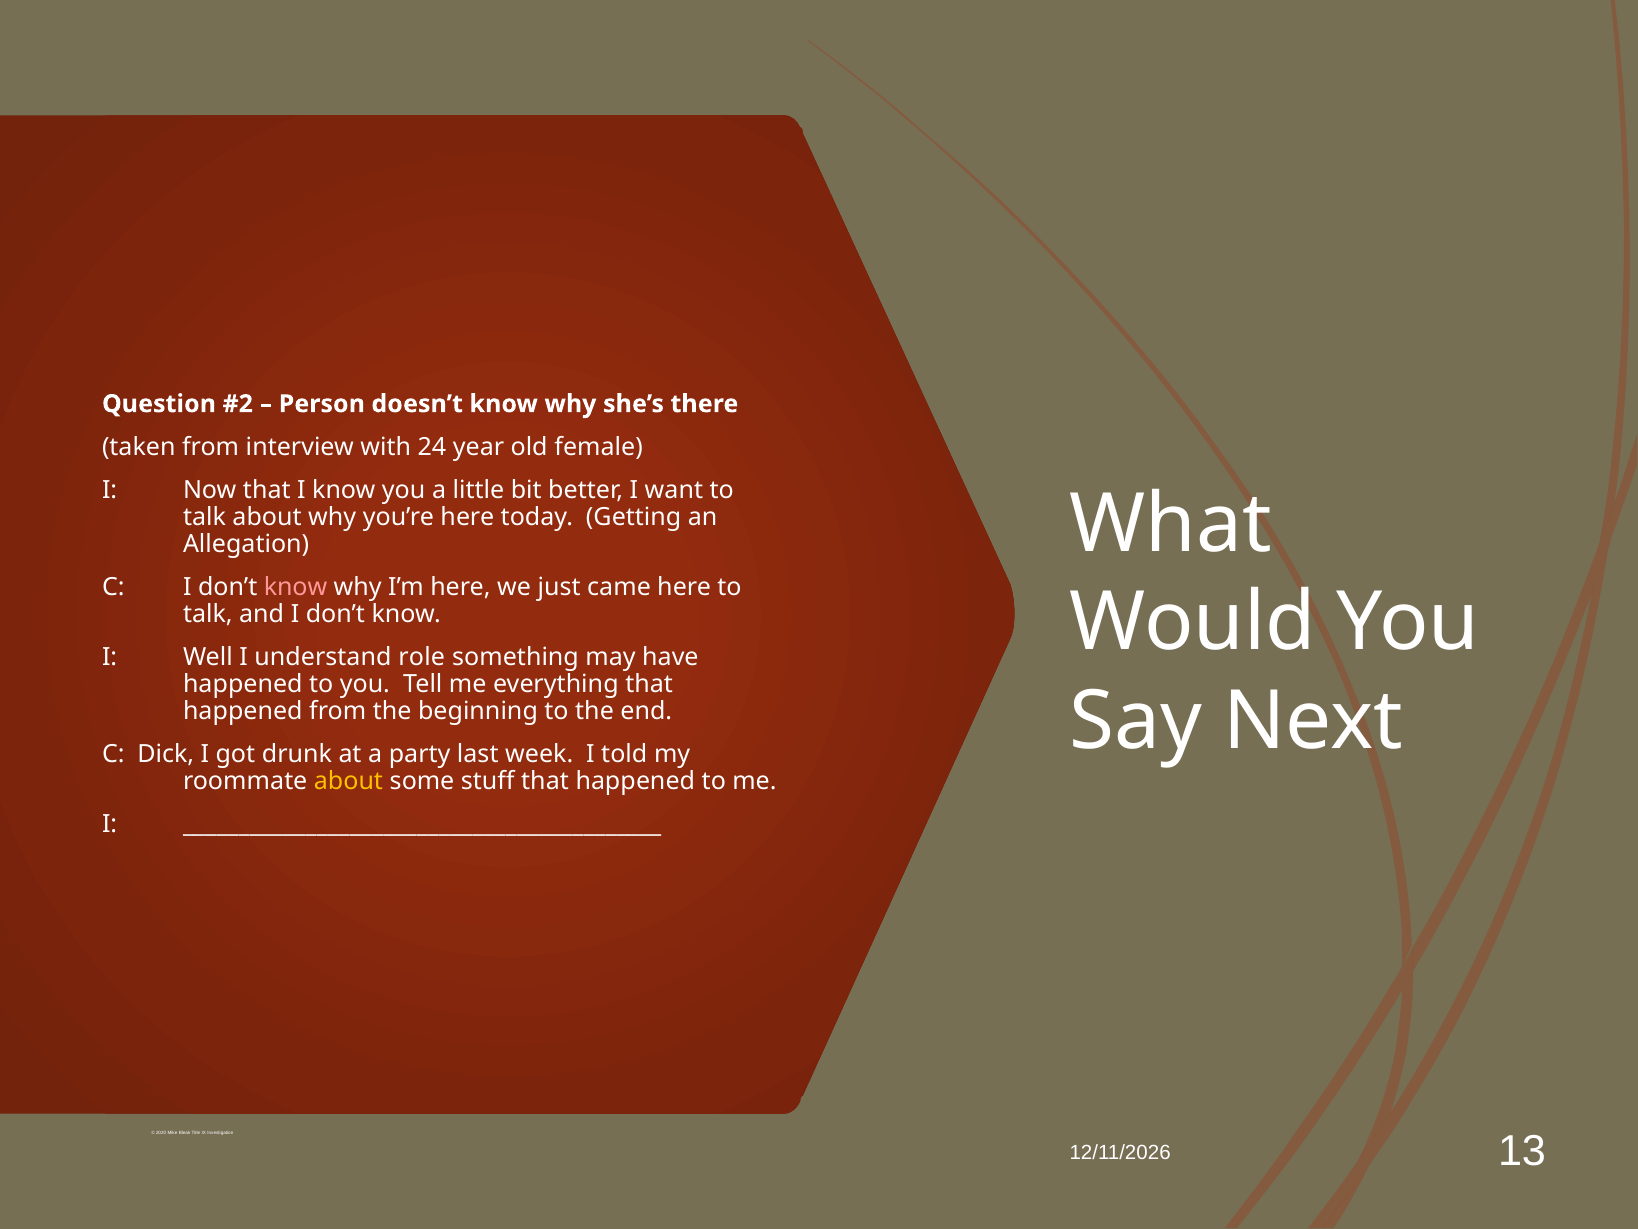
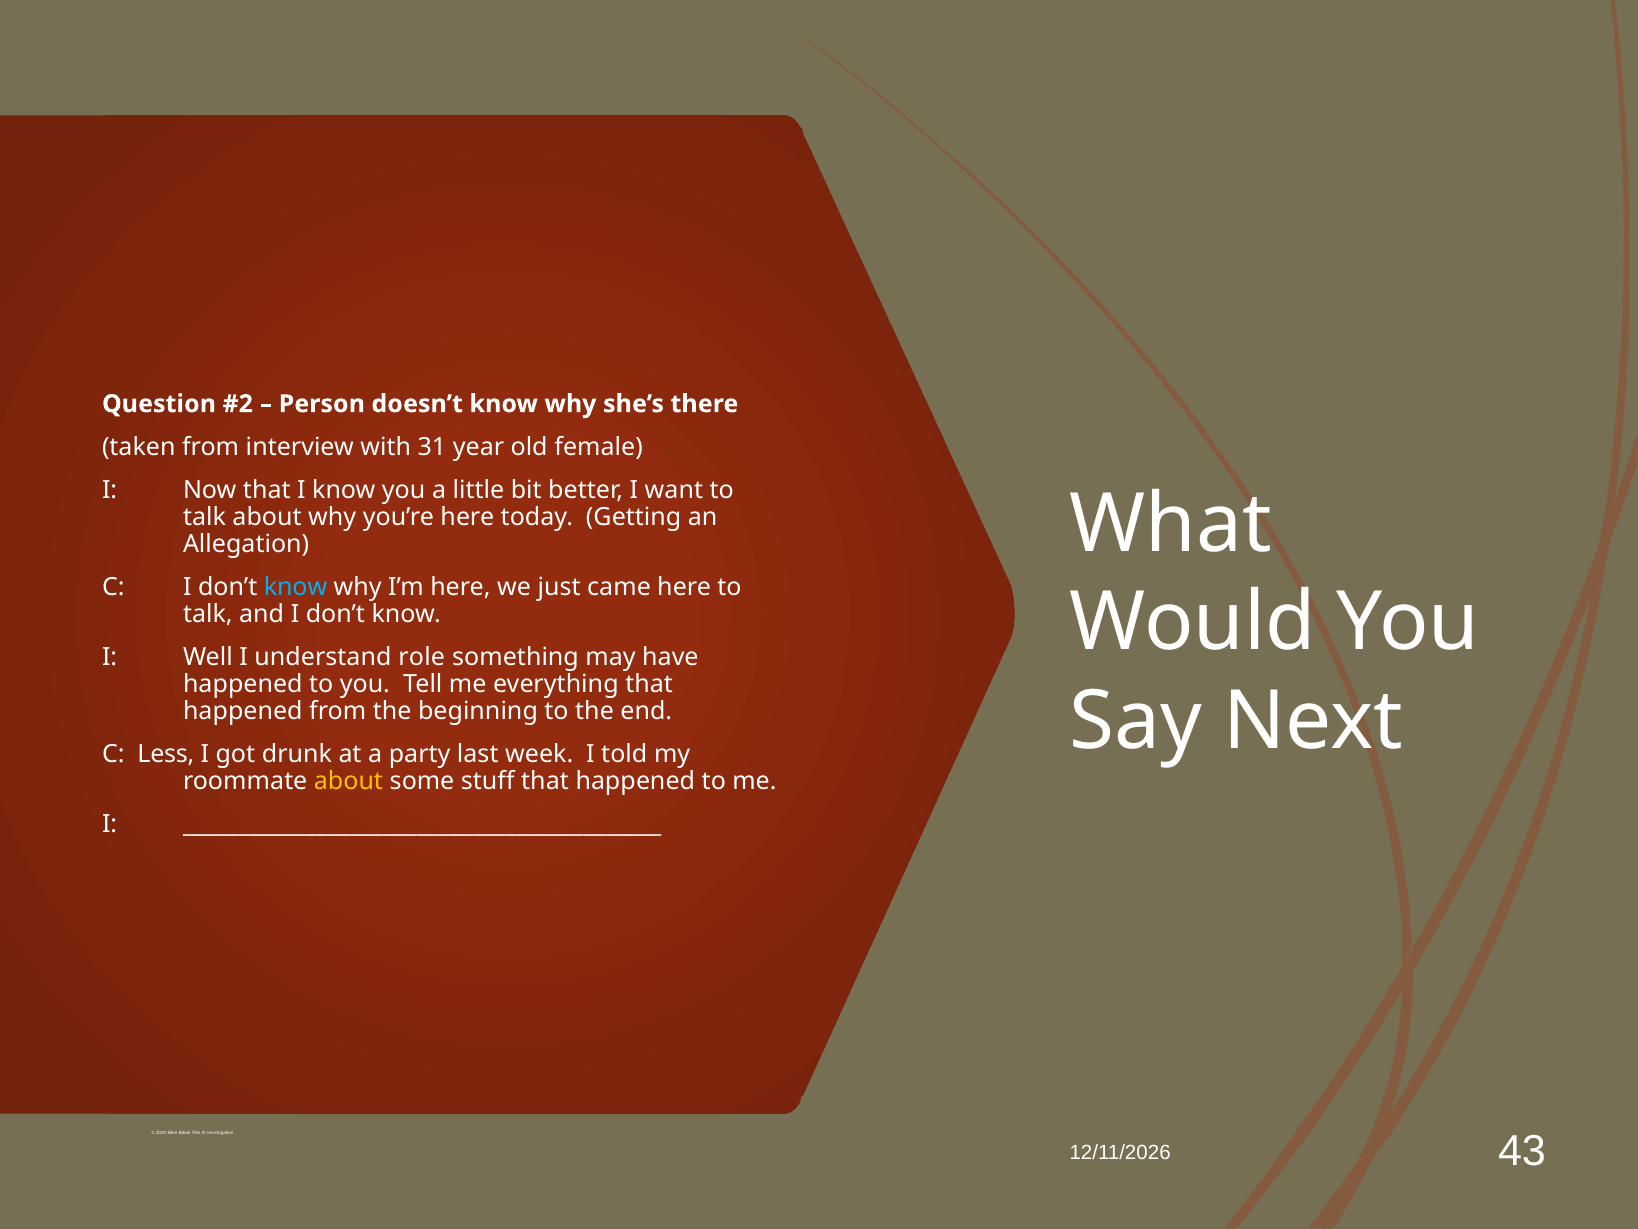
24: 24 -> 31 (432, 447)
know colour: pink -> light blue (296, 587)
Dick: Dick -> Less (166, 754)
13: 13 -> 43 (1522, 1151)
